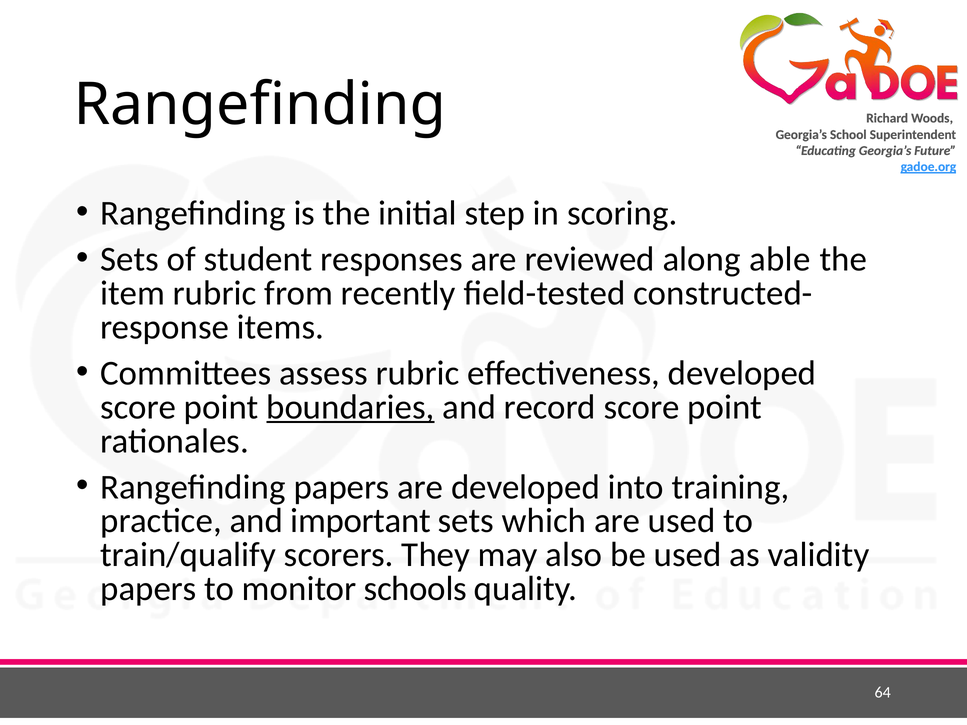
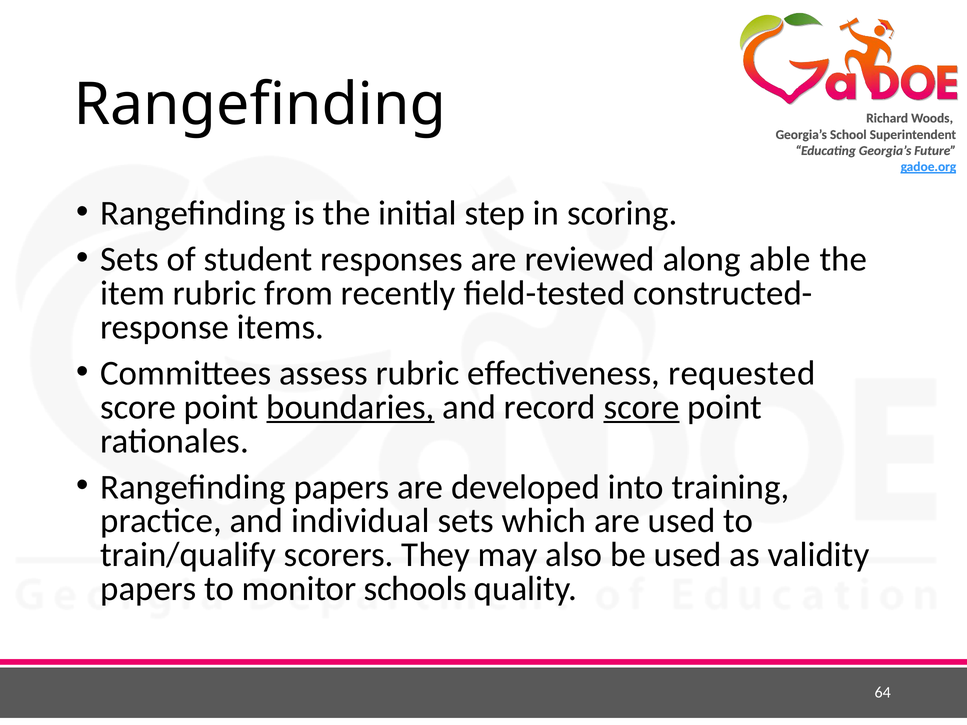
effectiveness developed: developed -> requested (742, 373)
score underline: none -> present (642, 407)
important: important -> individual (360, 521)
